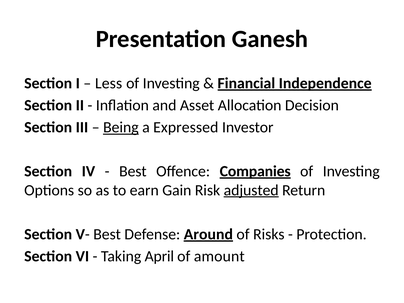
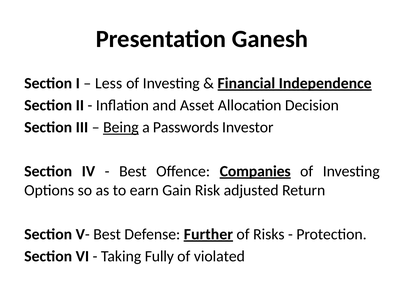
Expressed: Expressed -> Passwords (186, 127)
adjusted underline: present -> none (251, 190)
Around: Around -> Further (208, 234)
April: April -> Fully (159, 256)
amount: amount -> violated (219, 256)
